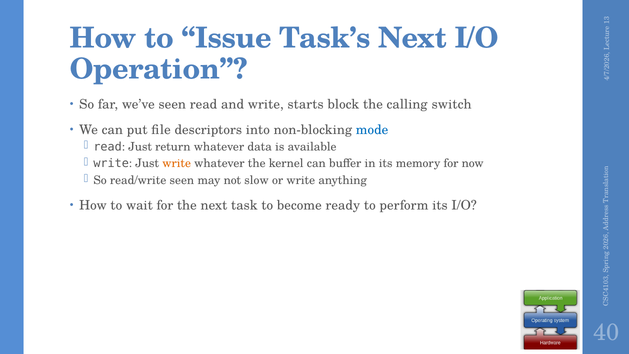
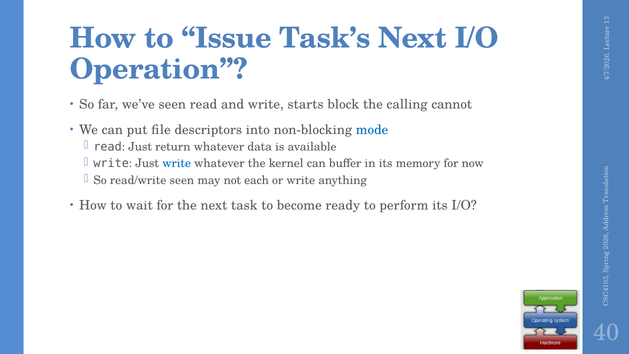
switch: switch -> cannot (452, 104)
write colour: orange -> blue (177, 163)
slow: slow -> each (257, 180)
